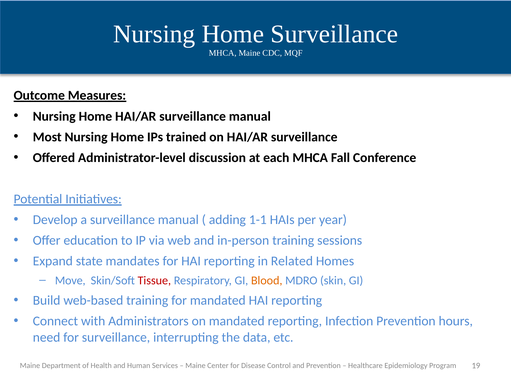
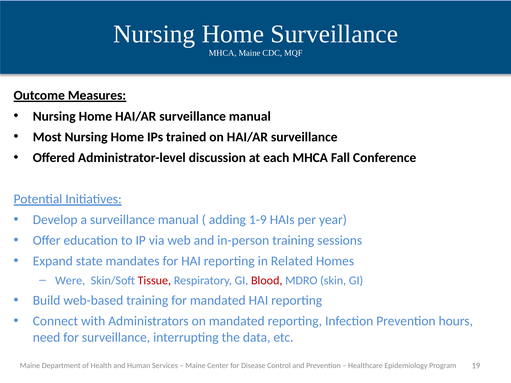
1-1: 1-1 -> 1-9 (258, 220)
Move: Move -> Were (70, 281)
Blood colour: orange -> red (267, 281)
